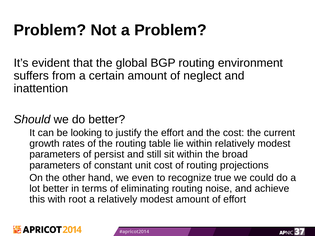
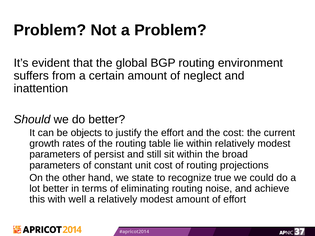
looking: looking -> objects (86, 133)
even: even -> state (143, 178)
root: root -> well (77, 200)
